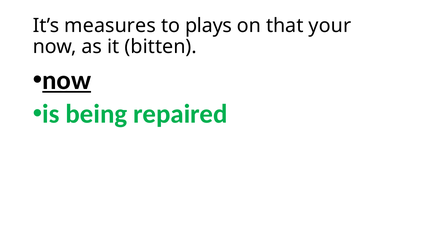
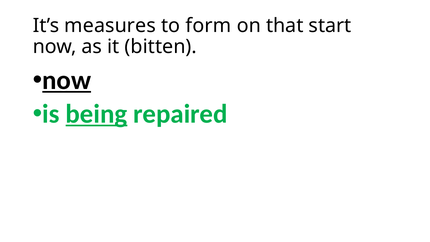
plays: plays -> form (208, 25)
your: your -> start (330, 25)
being underline: none -> present (96, 114)
